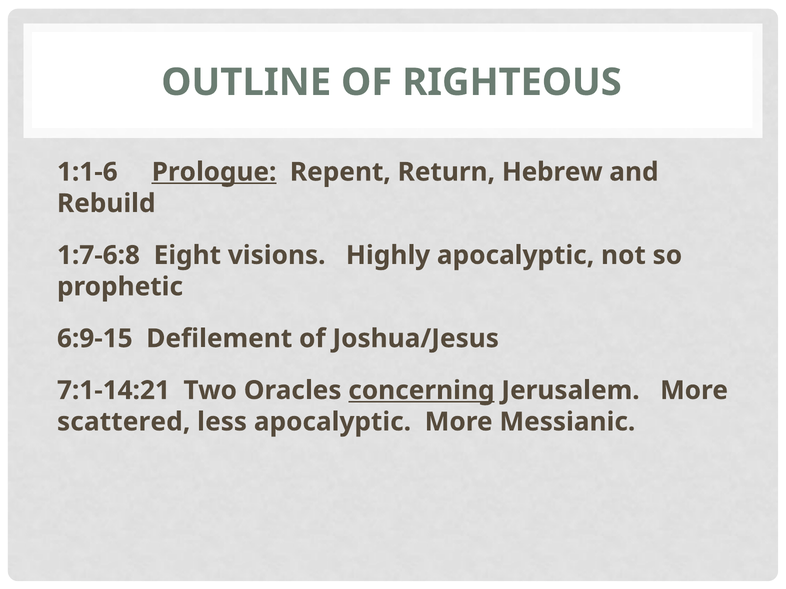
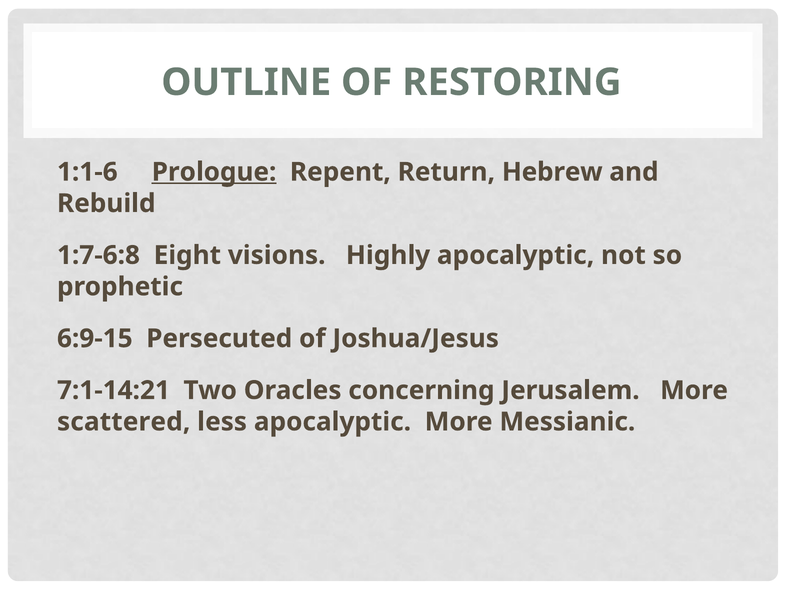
RIGHTEOUS: RIGHTEOUS -> RESTORING (512, 82)
Defilement: Defilement -> Persecuted (219, 339)
concerning underline: present -> none (421, 391)
